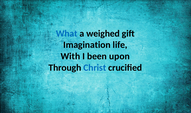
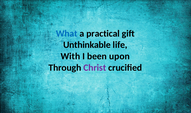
weighed: weighed -> practical (103, 34)
Imagination: Imagination -> Unthinkable (87, 45)
Christ colour: blue -> purple (95, 68)
